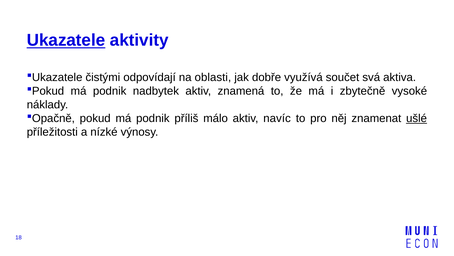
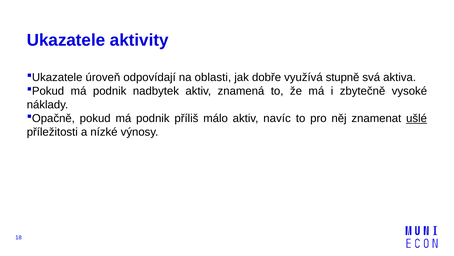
Ukazatele underline: present -> none (66, 40)
čistými: čistými -> úroveň (103, 77)
součet: součet -> stupně (343, 77)
